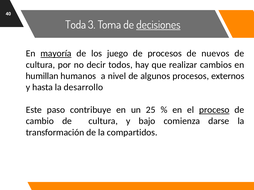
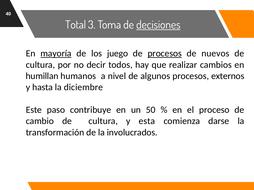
Toda: Toda -> Total (76, 25)
procesos underline: none -> present (165, 54)
desarrollo: desarrollo -> diciembre (83, 88)
25: 25 -> 50 (151, 110)
proceso underline: present -> none (214, 110)
bajo: bajo -> esta (147, 121)
compartidos: compartidos -> involucrados (132, 133)
